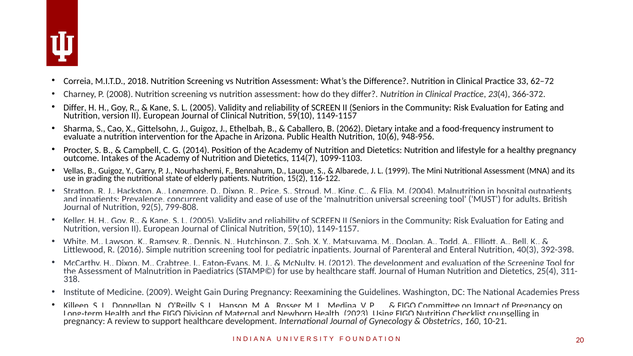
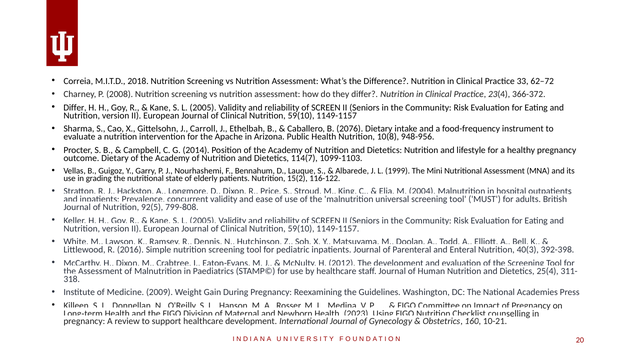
J Guigoz: Guigoz -> Carroll (204, 129)
2062: 2062 -> 2076 (350, 129)
10(6: 10(6 -> 10(8 (388, 137)
outcome Intakes: Intakes -> Dietary (115, 158)
